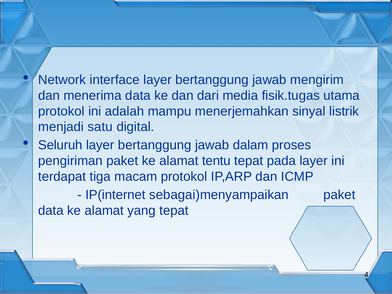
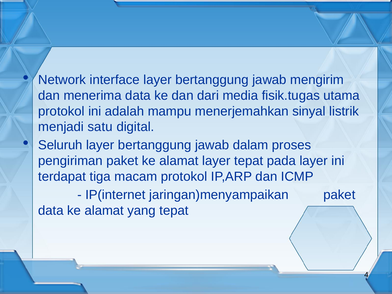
alamat tentu: tentu -> layer (216, 161)
sebagai: sebagai -> jaringan (175, 195)
